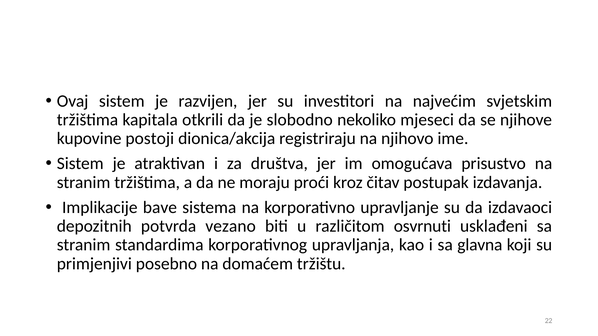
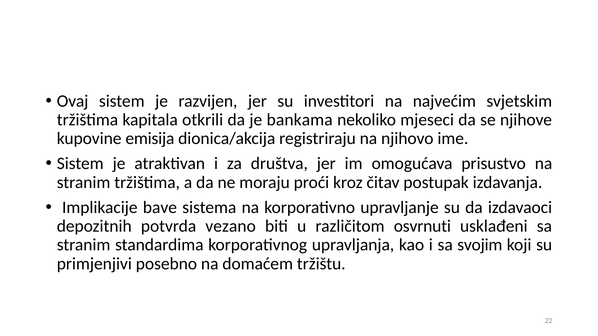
slobodno: slobodno -> bankama (300, 120)
postoji: postoji -> emisija (150, 139)
glavna: glavna -> svojim (480, 245)
